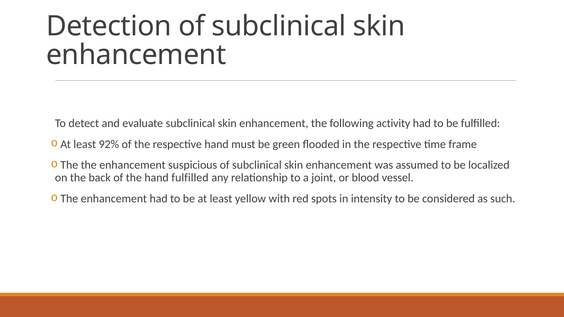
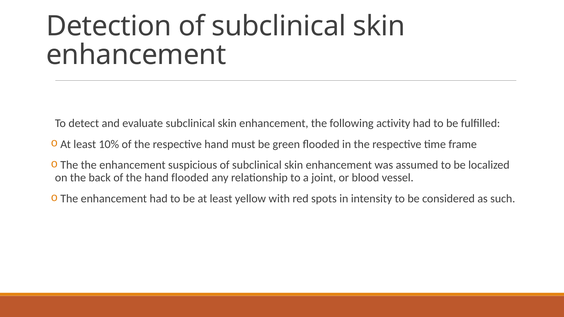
92%: 92% -> 10% (109, 144)
hand fulfilled: fulfilled -> flooded (190, 178)
